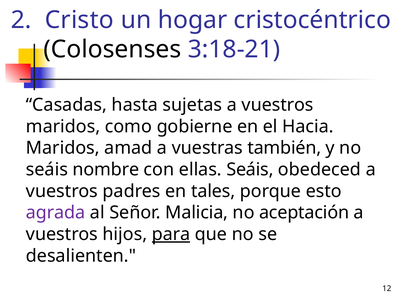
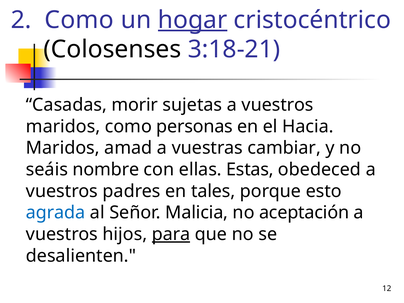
2 Cristo: Cristo -> Como (79, 20)
hogar underline: none -> present (193, 20)
hasta: hasta -> morir (135, 105)
gobierne: gobierne -> personas (195, 127)
también: también -> cambiar (284, 148)
ellas Seáis: Seáis -> Estas (250, 170)
agrada colour: purple -> blue (56, 213)
